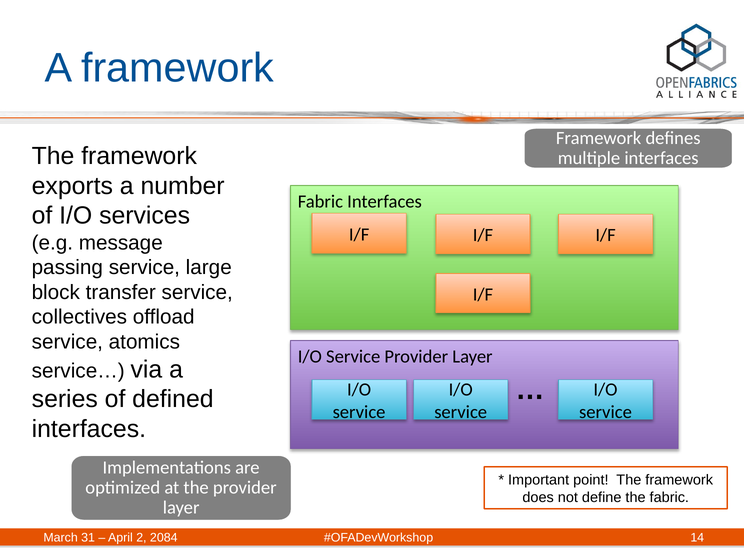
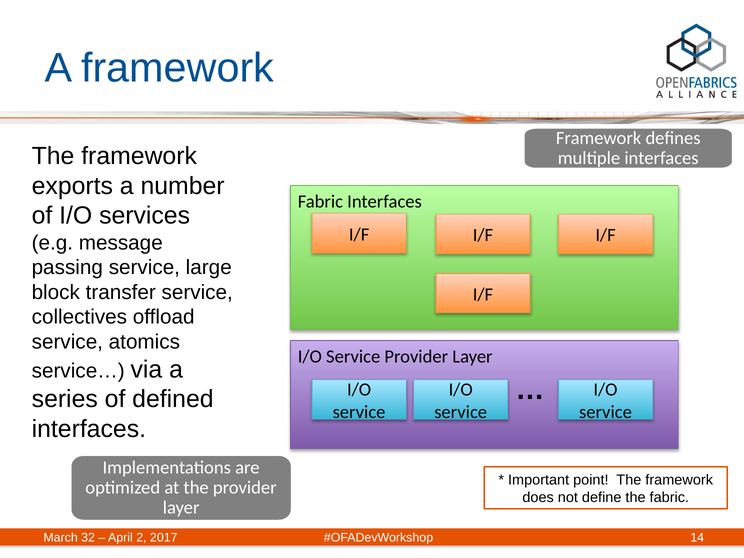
31: 31 -> 32 (88, 538)
2084: 2084 -> 2017 (164, 538)
